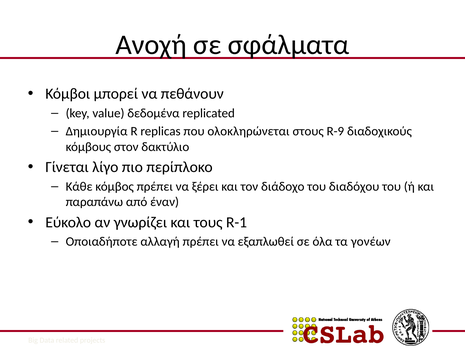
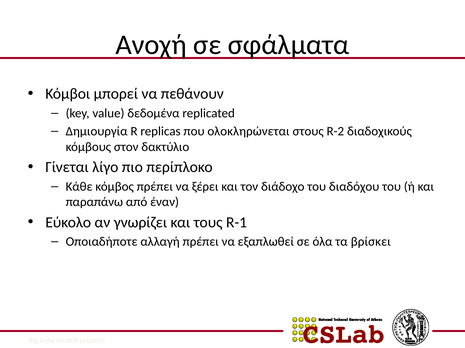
R-9: R-9 -> R-2 (335, 132)
γονέων: γονέων -> βρίσκει (371, 242)
